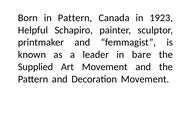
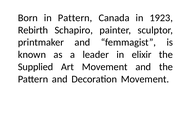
Helpful: Helpful -> Rebirth (33, 30)
bare: bare -> elixir (142, 55)
